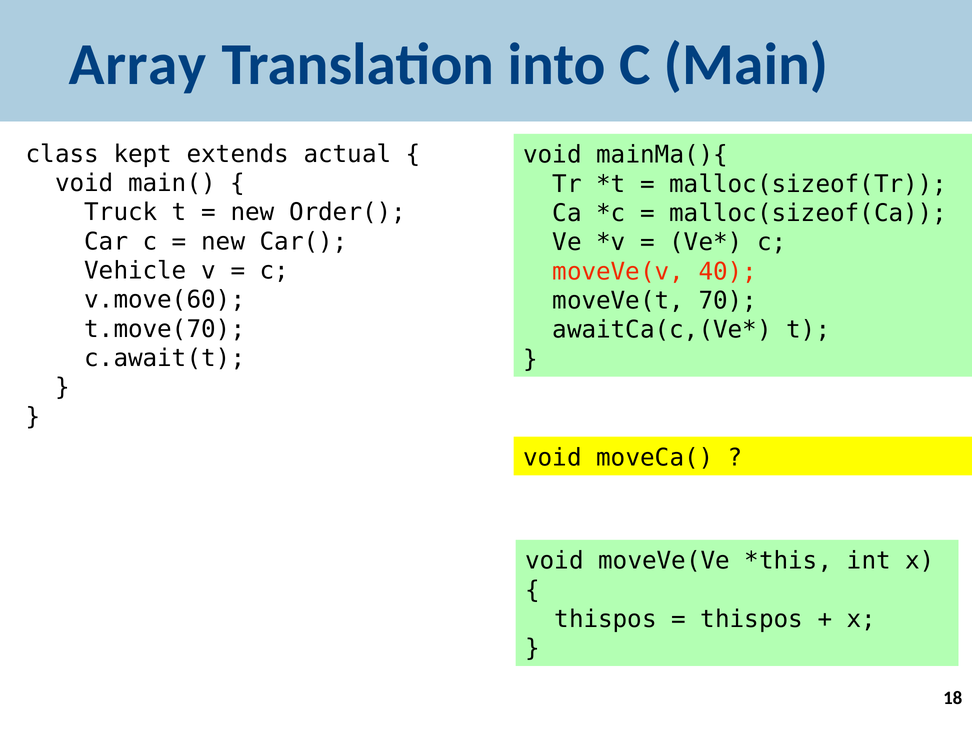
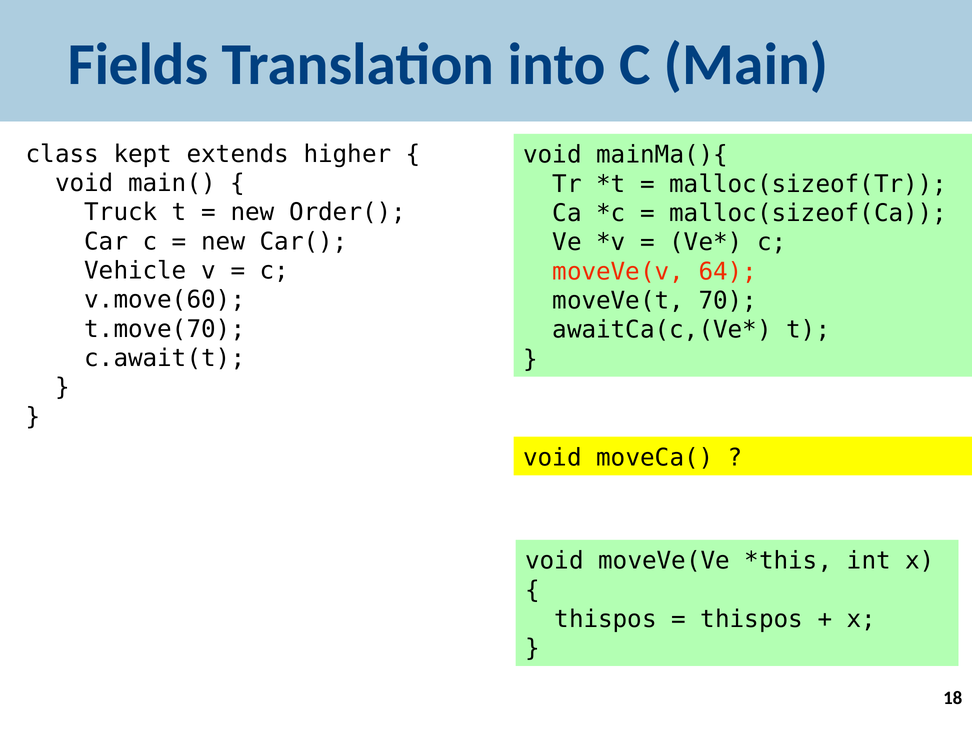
Array: Array -> Fields (138, 65)
actual: actual -> higher (347, 154)
40: 40 -> 64 (728, 272)
